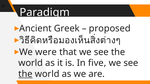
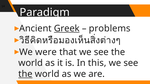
Greek underline: none -> present (67, 29)
proposed: proposed -> problems (110, 29)
five: five -> this (97, 63)
